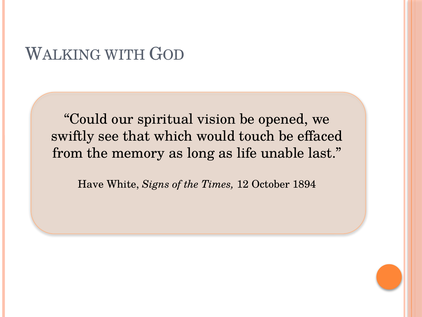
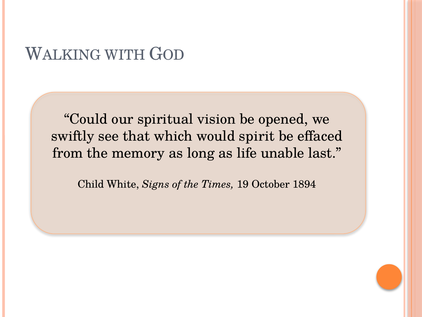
touch: touch -> spirit (257, 136)
Have: Have -> Child (91, 184)
12: 12 -> 19 (243, 184)
